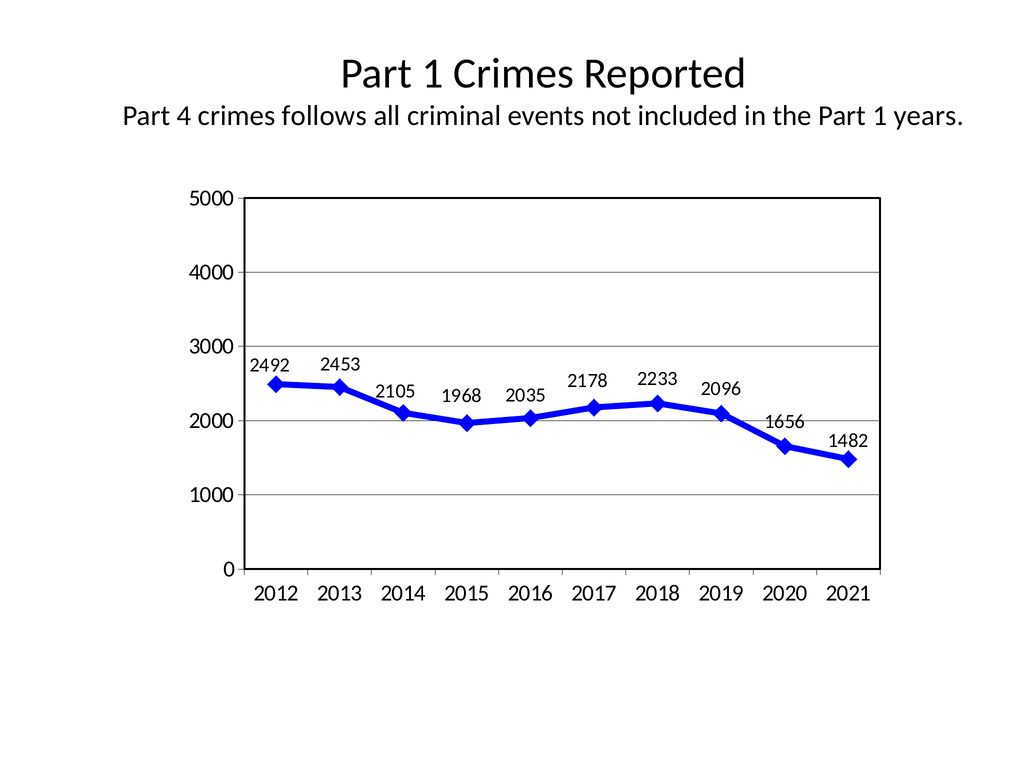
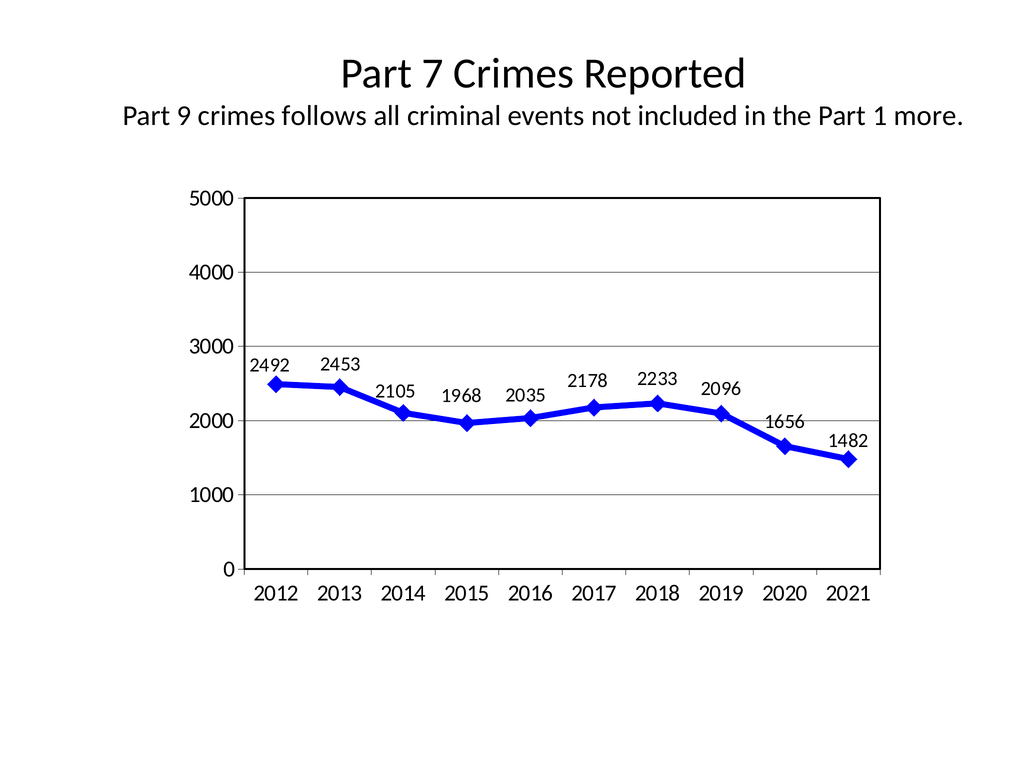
1: 1 -> 7 (433, 73)
4: 4 -> 9 (184, 116)
years: years -> more (929, 116)
